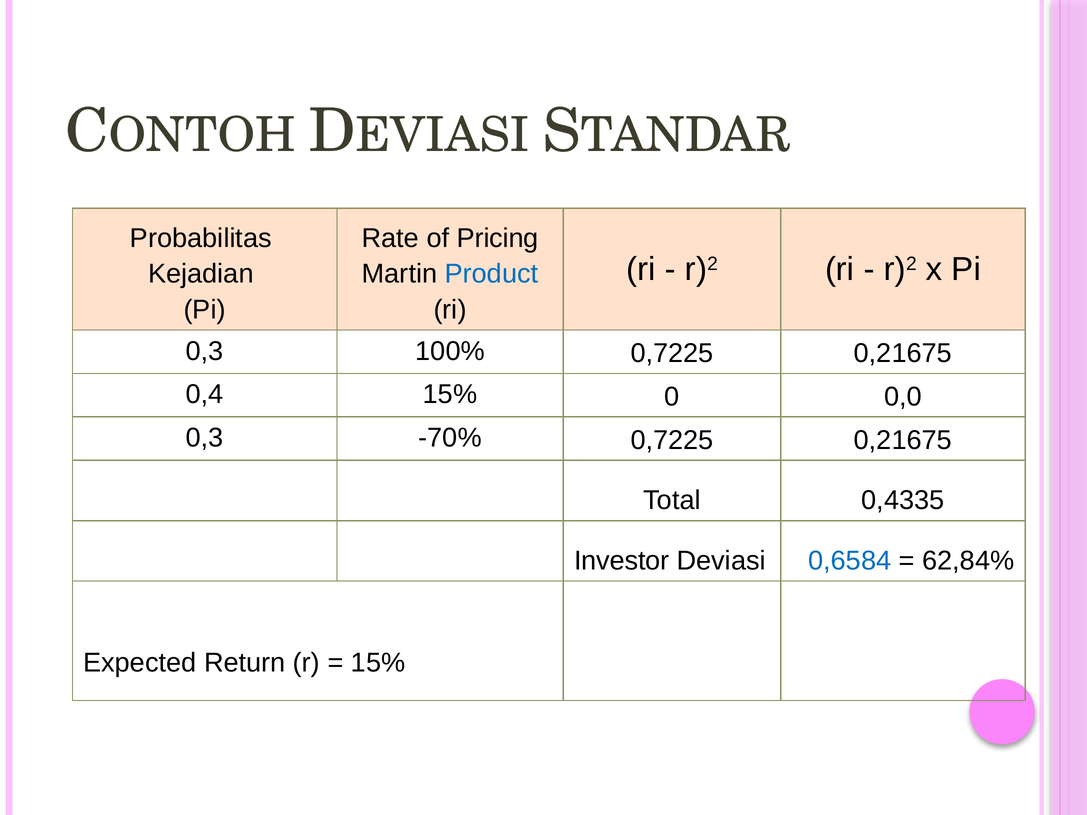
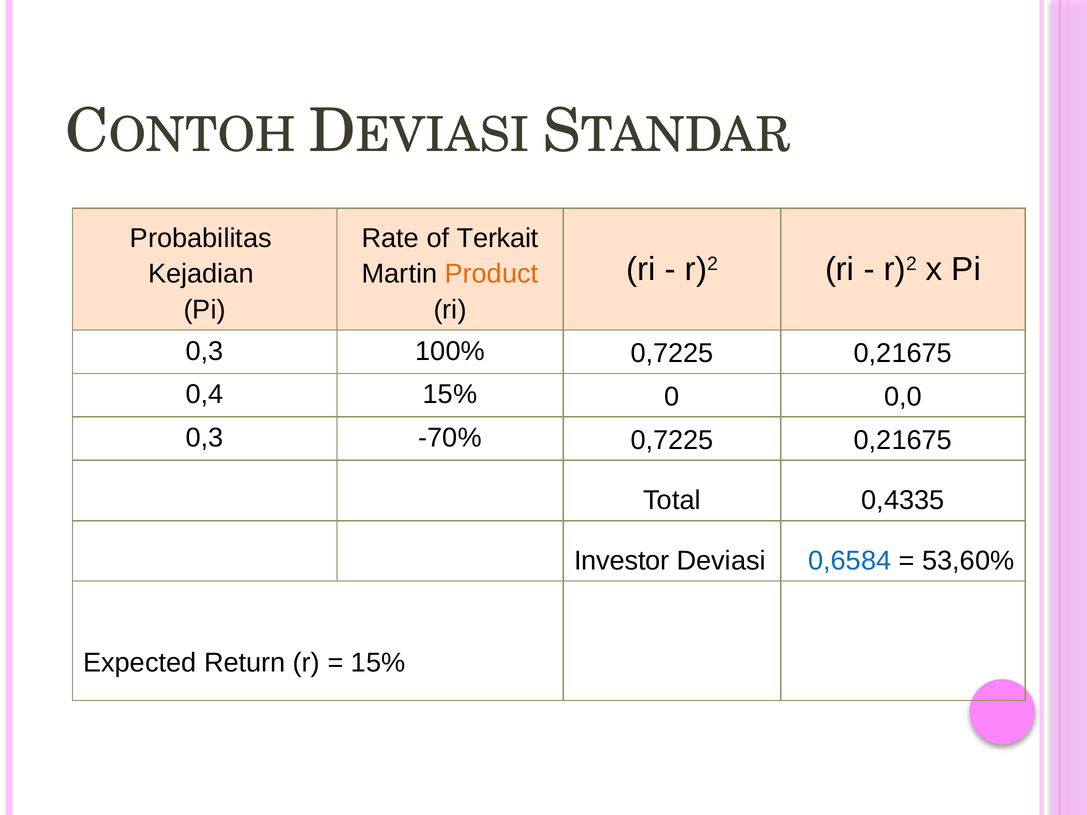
Pricing: Pricing -> Terkait (498, 238)
Product colour: blue -> orange (491, 274)
62,84%: 62,84% -> 53,60% (968, 561)
